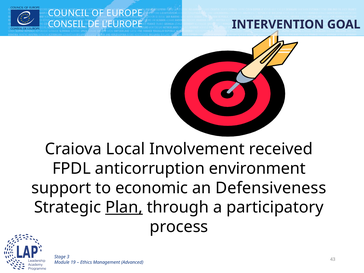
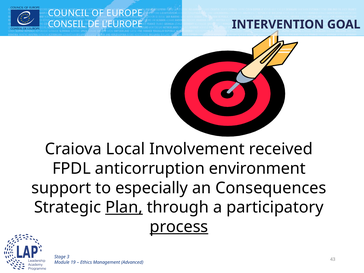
economic: economic -> especially (152, 188)
Defensiveness: Defensiveness -> Consequences (271, 188)
process underline: none -> present (179, 227)
